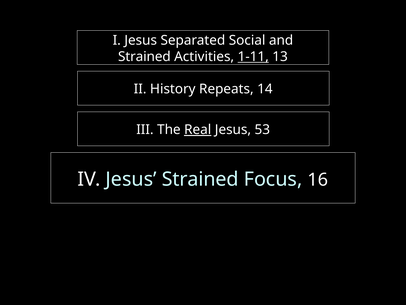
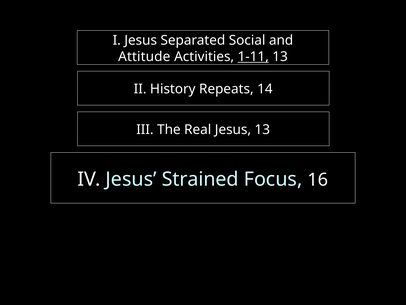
Strained: Strained -> Attitude (144, 56)
Real underline: present -> none (198, 130)
Jesus 53: 53 -> 13 (262, 130)
